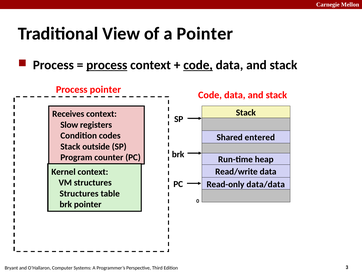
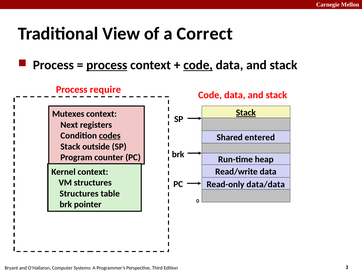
a Pointer: Pointer -> Correct (205, 34)
Process pointer: pointer -> require (105, 89)
Stack underline: none -> present (246, 113)
Receives: Receives -> Mutexes (68, 114)
Slow: Slow -> Next (69, 125)
codes underline: none -> present (110, 135)
